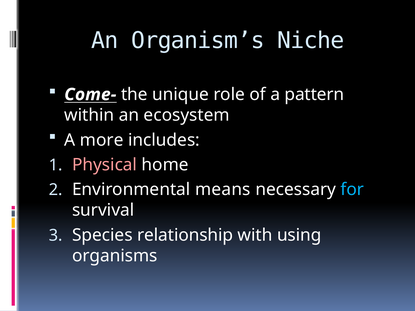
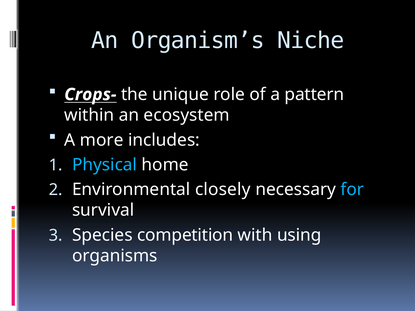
Come-: Come- -> Crops- (90, 95)
Physical colour: pink -> light blue (105, 165)
means: means -> closely (223, 190)
relationship: relationship -> competition (185, 235)
